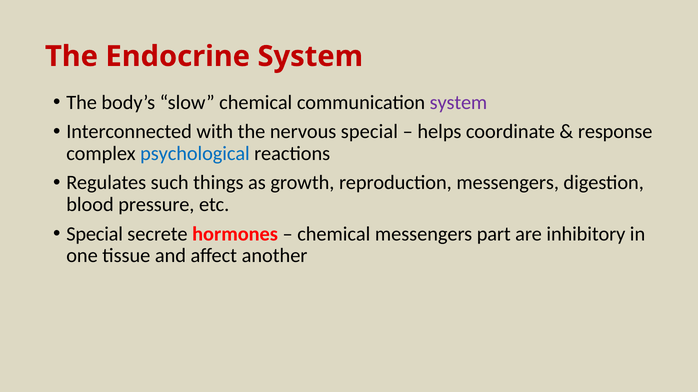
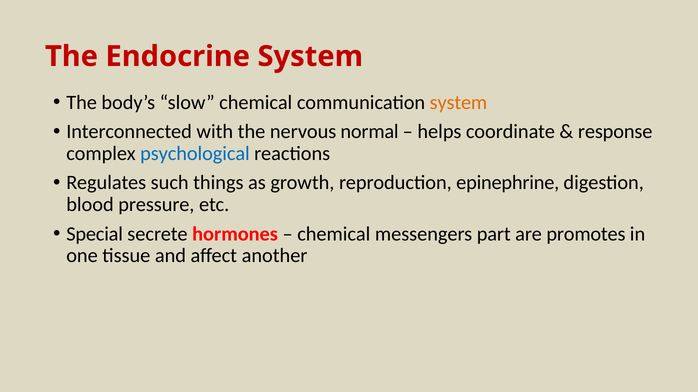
system colour: purple -> orange (458, 103)
nervous special: special -> normal (370, 132)
reproduction messengers: messengers -> epinephrine (508, 183)
inhibitory: inhibitory -> promotes (586, 234)
